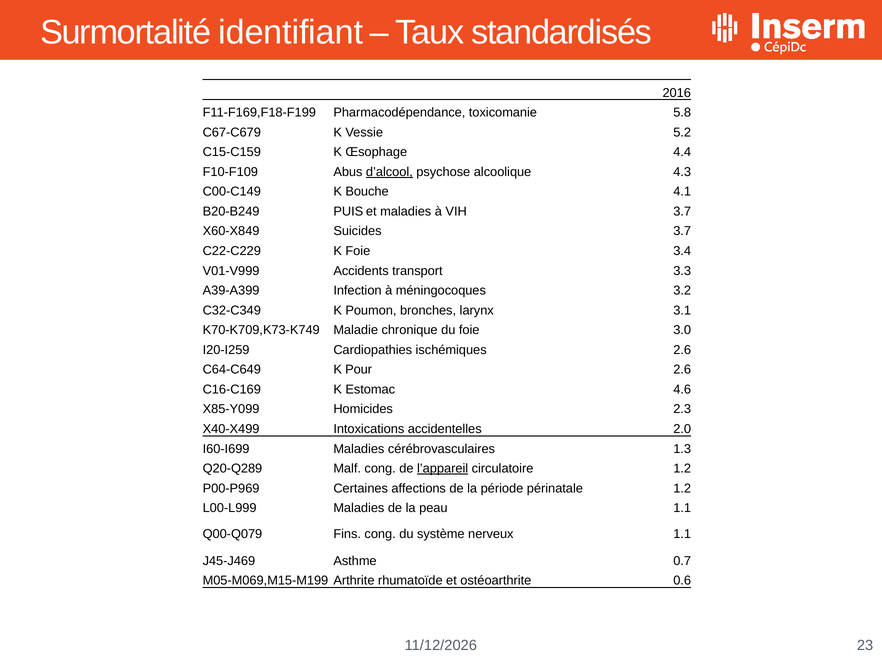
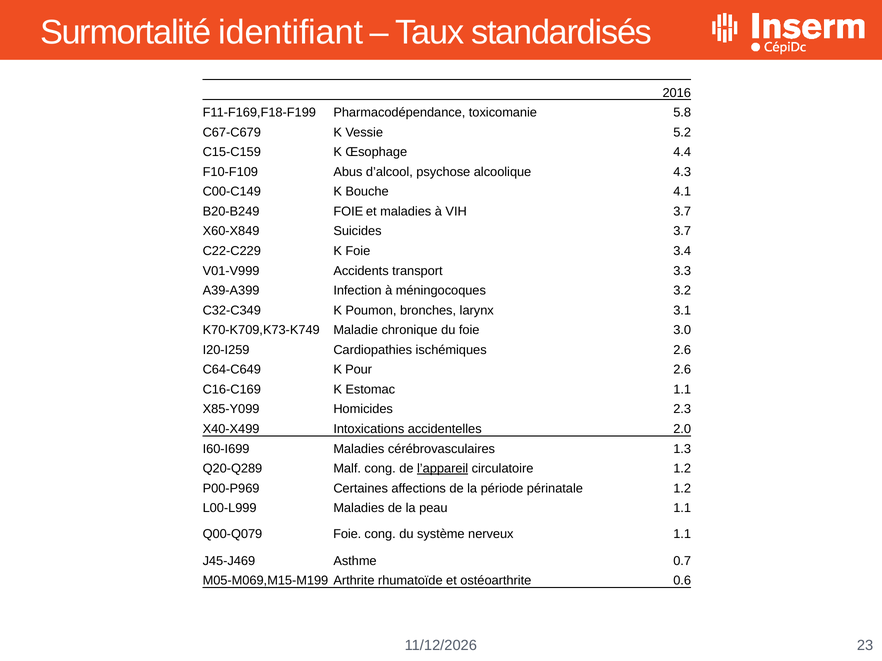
d’alcool underline: present -> none (389, 172)
B20-B249 PUIS: PUIS -> FOIE (348, 212)
Estomac 4.6: 4.6 -> 1.1 (682, 390)
Q00-Q079 Fins: Fins -> Foie (347, 535)
